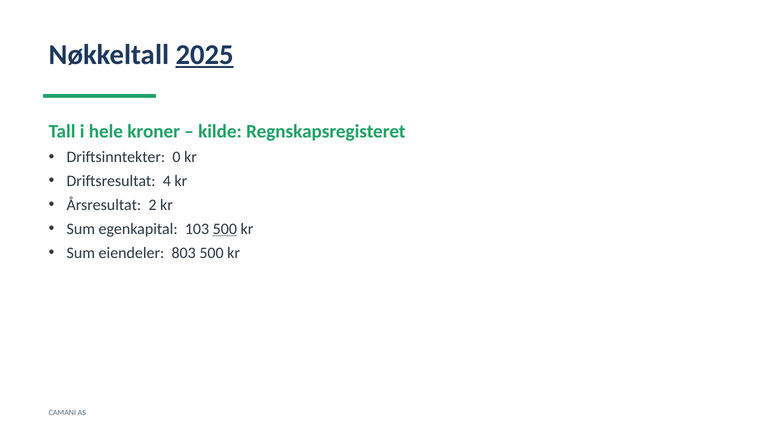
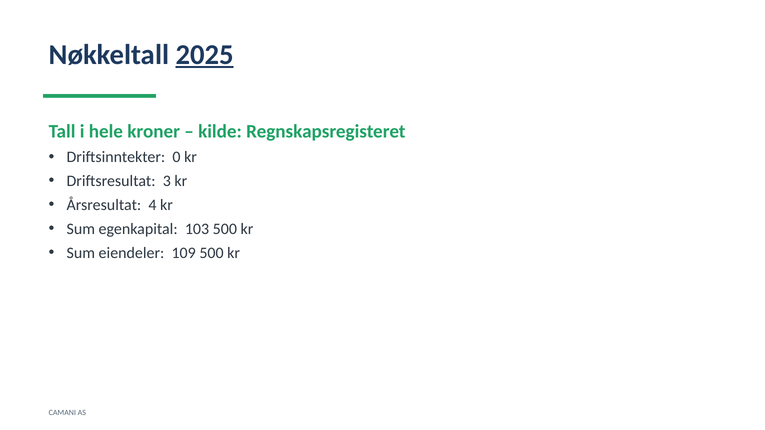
4: 4 -> 3 (167, 181)
2: 2 -> 4 (152, 205)
500 underline: present -> none (225, 229)
803: 803 -> 109 (184, 253)
